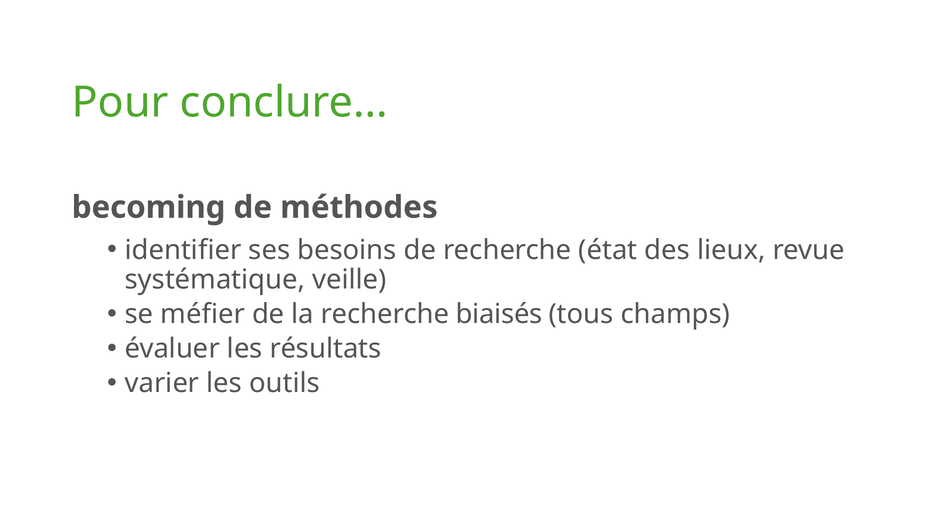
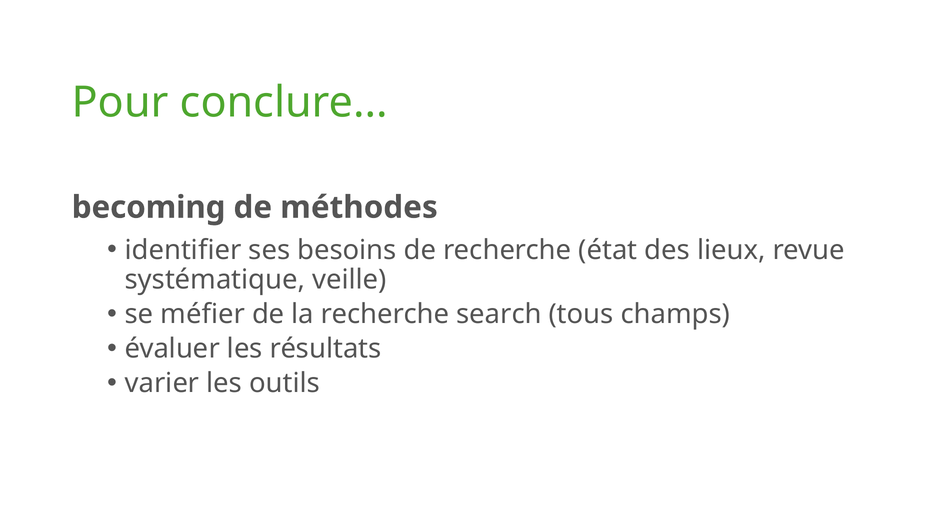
biaisés: biaisés -> search (499, 314)
